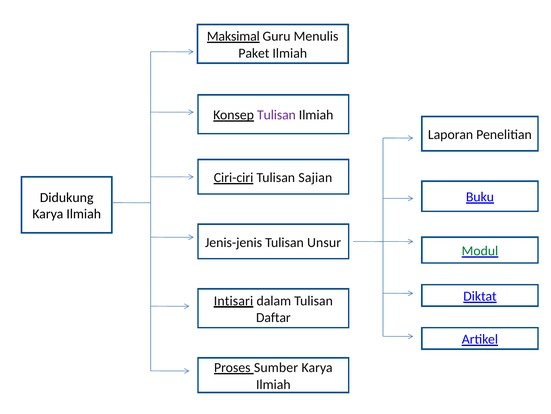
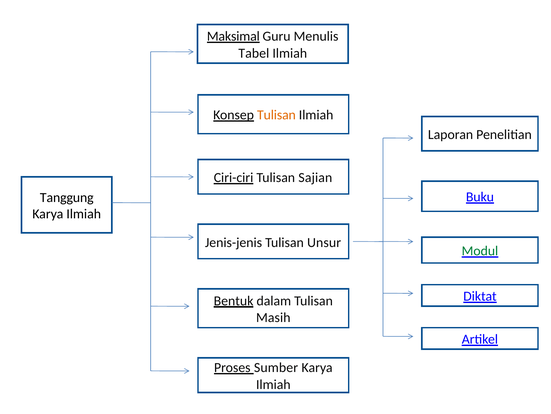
Paket: Paket -> Tabel (254, 53)
Tulisan colour: purple -> orange (276, 115)
Didukung: Didukung -> Tanggung (67, 197)
Intisari: Intisari -> Bentuk (234, 300)
Daftar: Daftar -> Masih (273, 317)
